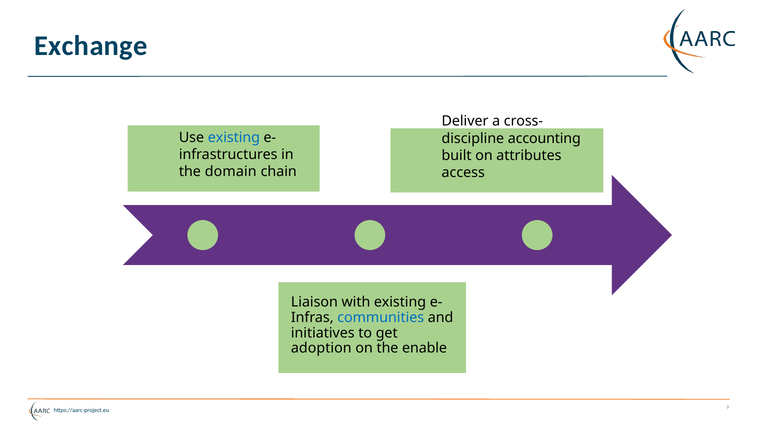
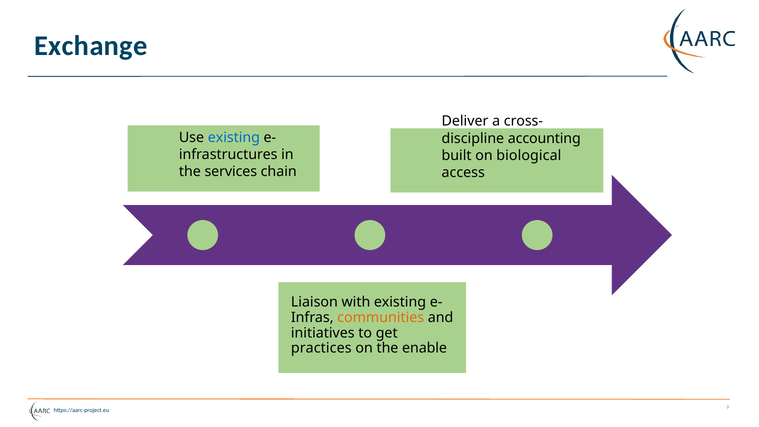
attributes: attributes -> biological (529, 155)
domain: domain -> services (231, 172)
communities colour: blue -> orange (381, 317)
adoption: adoption -> practices (321, 348)
